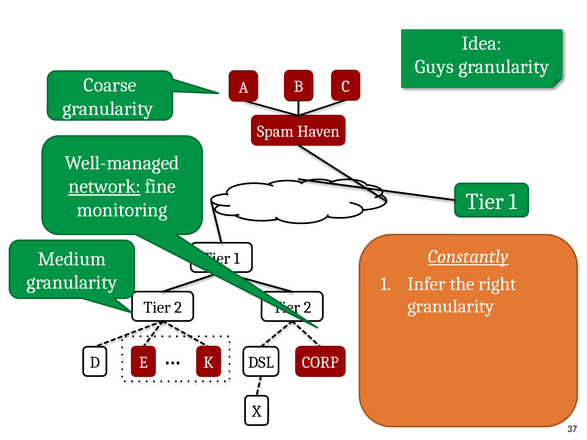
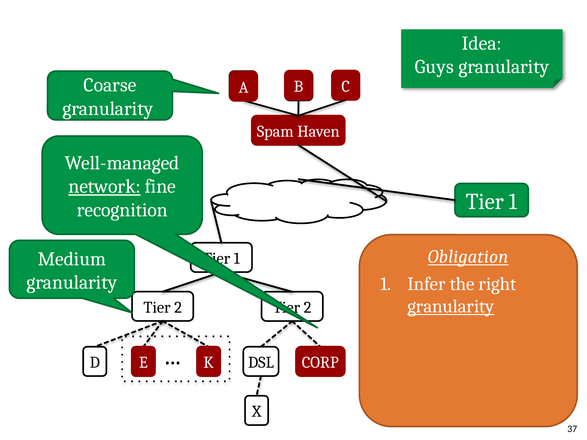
monitoring: monitoring -> recognition (122, 210)
Constantly: Constantly -> Obligation (468, 257)
granularity underline: none -> present (451, 307)
